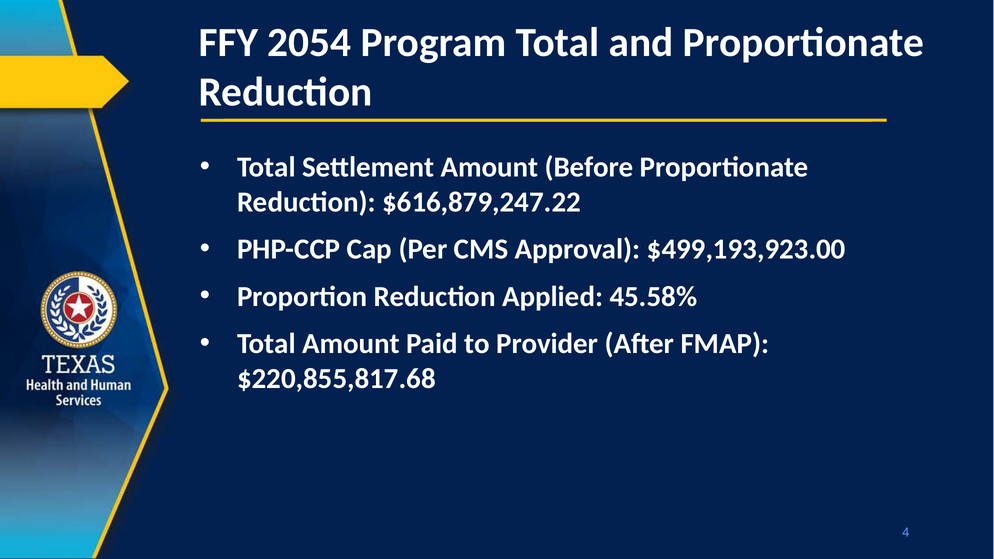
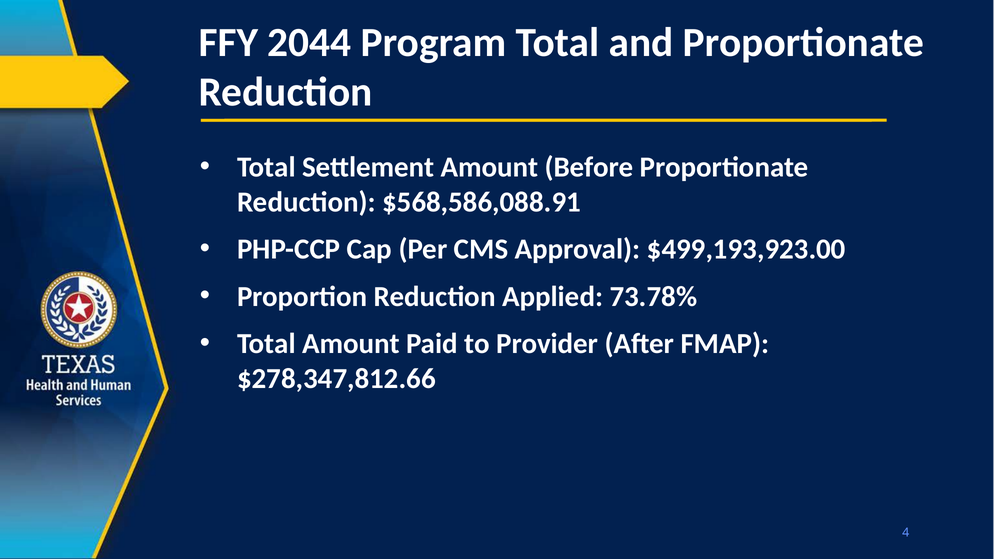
2054: 2054 -> 2044 (309, 43)
$616,879,247.22: $616,879,247.22 -> $568,586,088.91 (482, 202)
45.58%: 45.58% -> 73.78% (653, 297)
$220,855,817.68: $220,855,817.68 -> $278,347,812.66 (336, 379)
